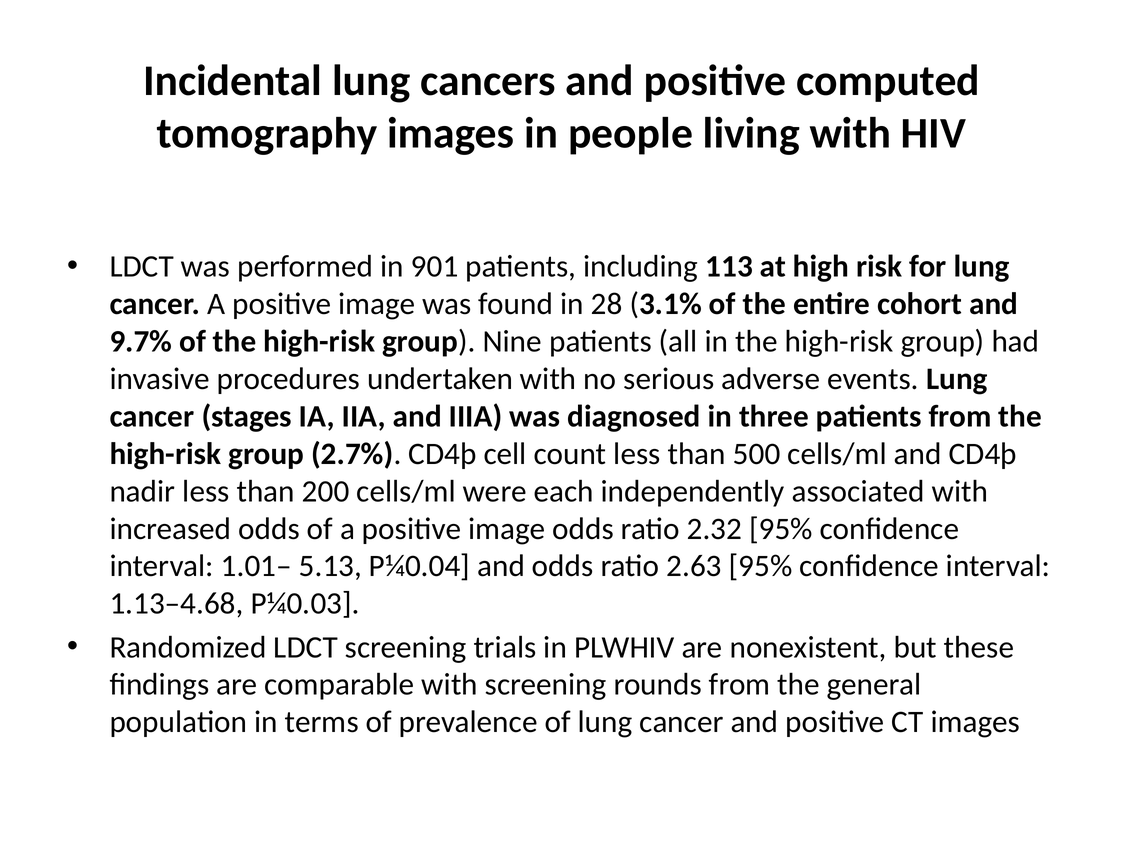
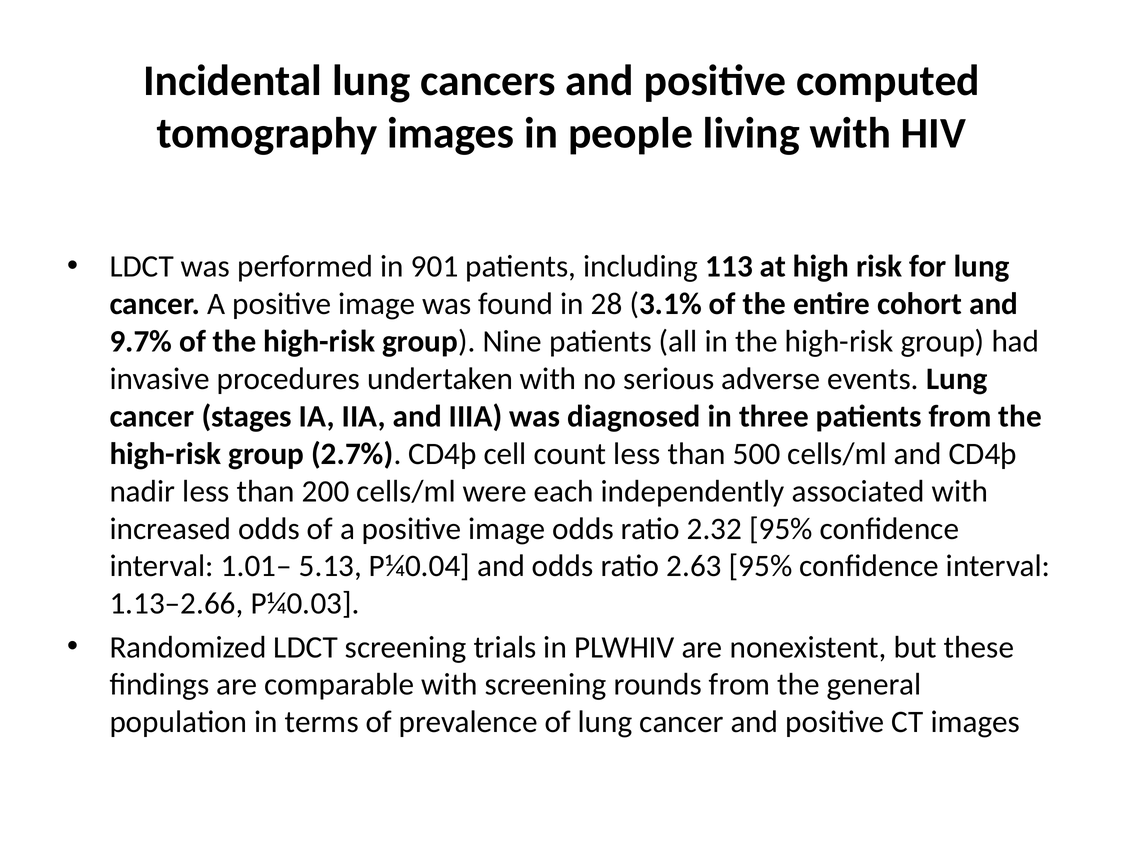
1.13–4.68: 1.13–4.68 -> 1.13–2.66 (177, 604)
